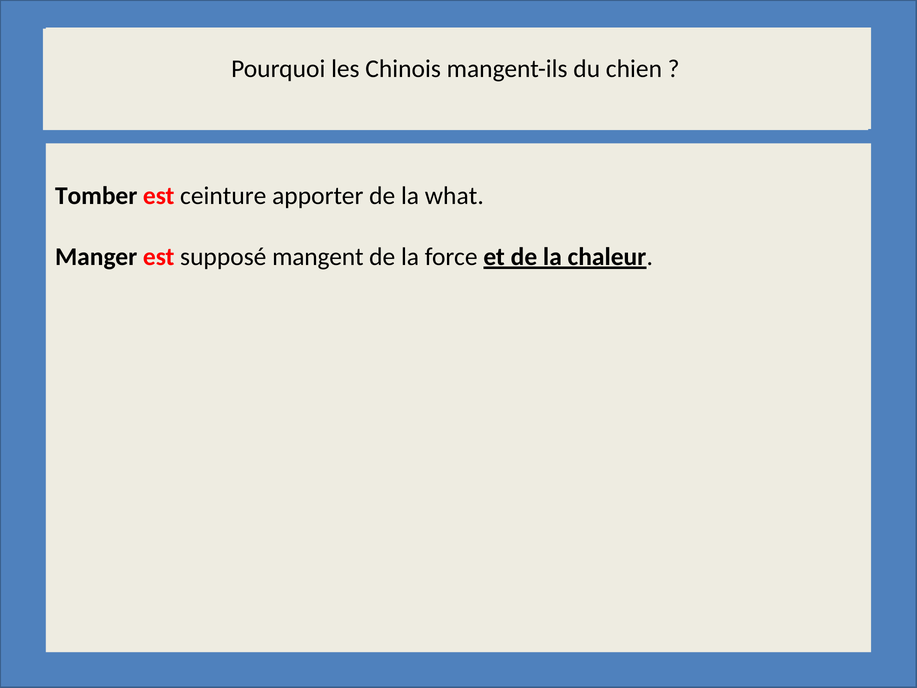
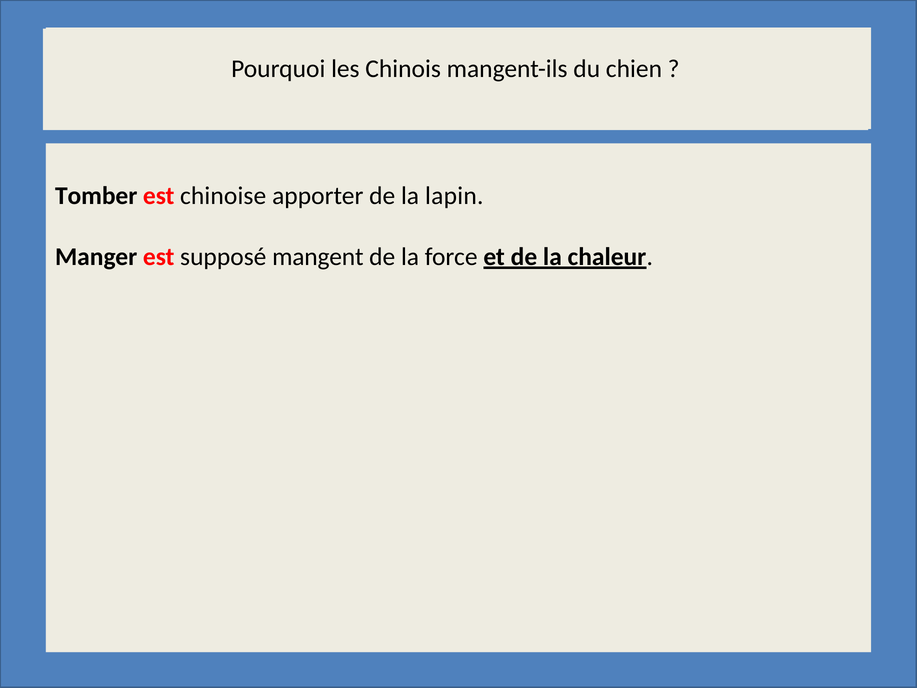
ceinture: ceinture -> chinoise (223, 196)
what: what -> lapin (454, 196)
